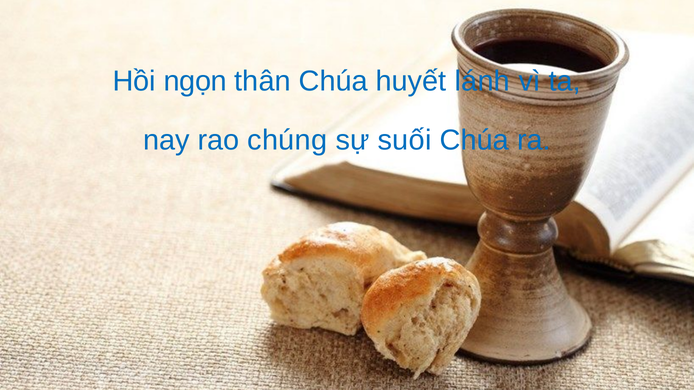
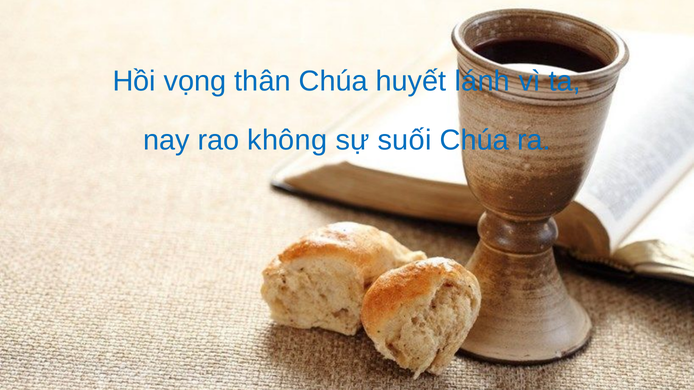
ngọn: ngọn -> vọng (195, 81)
chúng: chúng -> không (287, 140)
